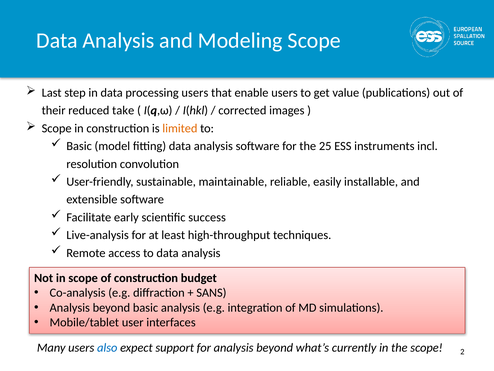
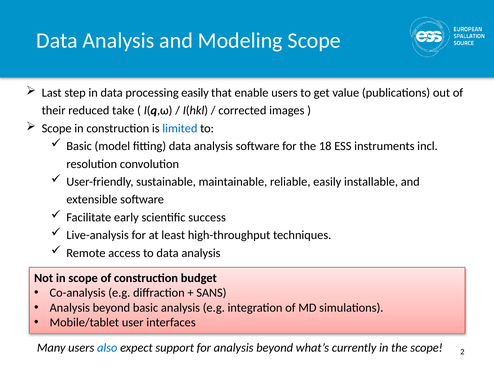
processing users: users -> easily (195, 93)
limited colour: orange -> blue (180, 128)
25: 25 -> 18 (325, 146)
